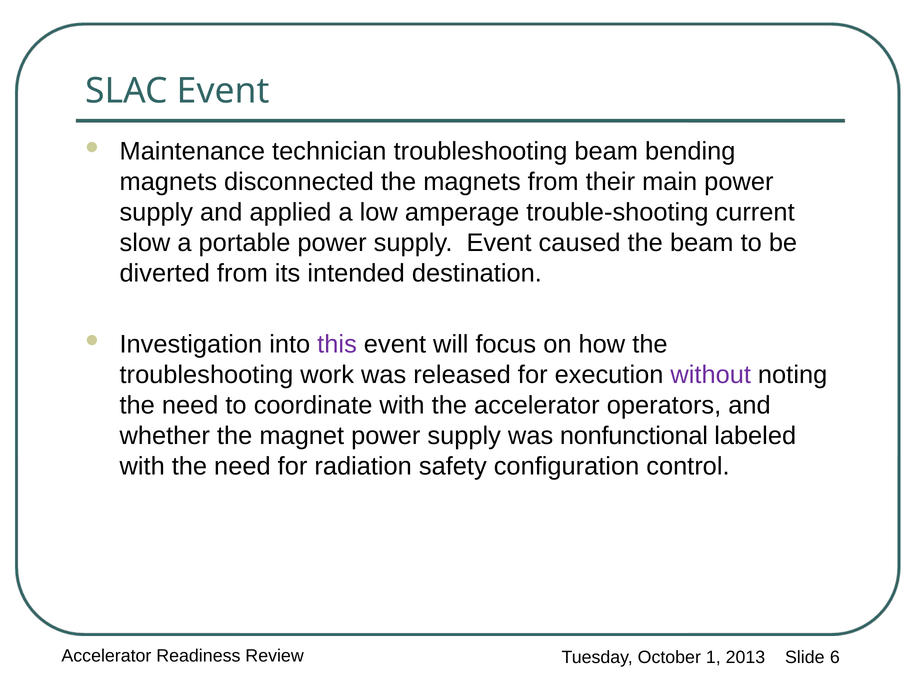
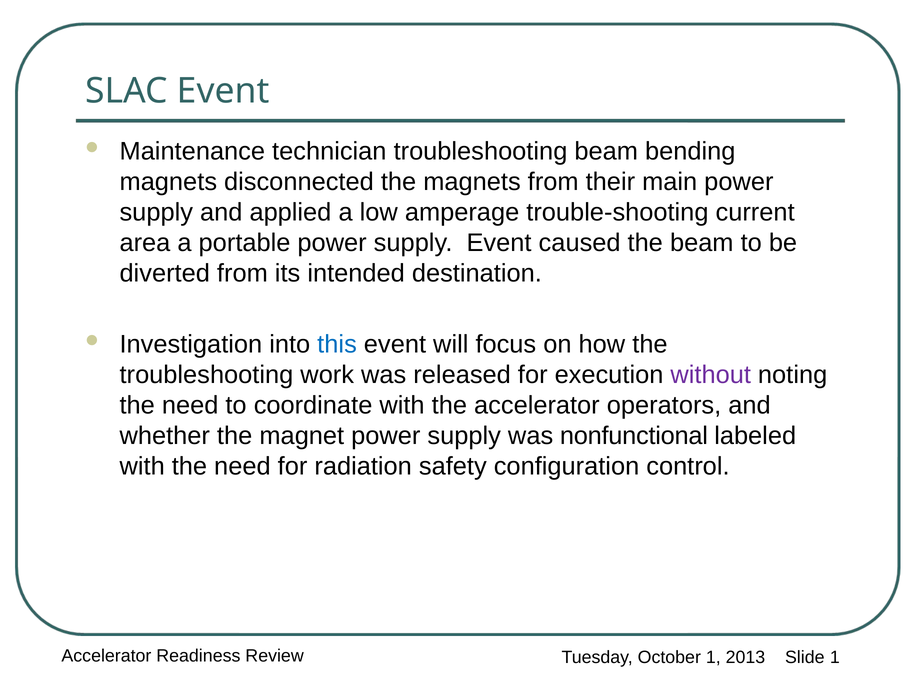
slow: slow -> area (145, 242)
this colour: purple -> blue (337, 344)
Slide 6: 6 -> 1 (835, 657)
